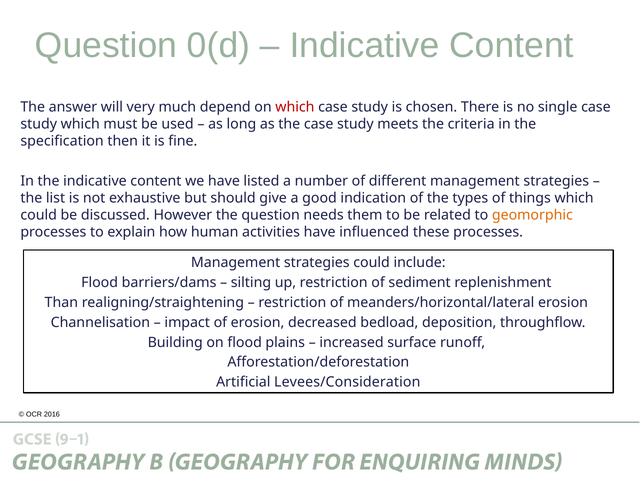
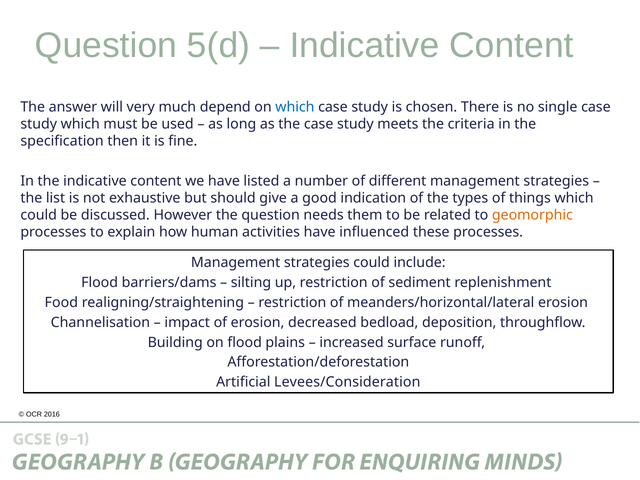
0(d: 0(d -> 5(d (219, 46)
which colour: red -> blue (295, 107)
Than: Than -> Food (61, 303)
